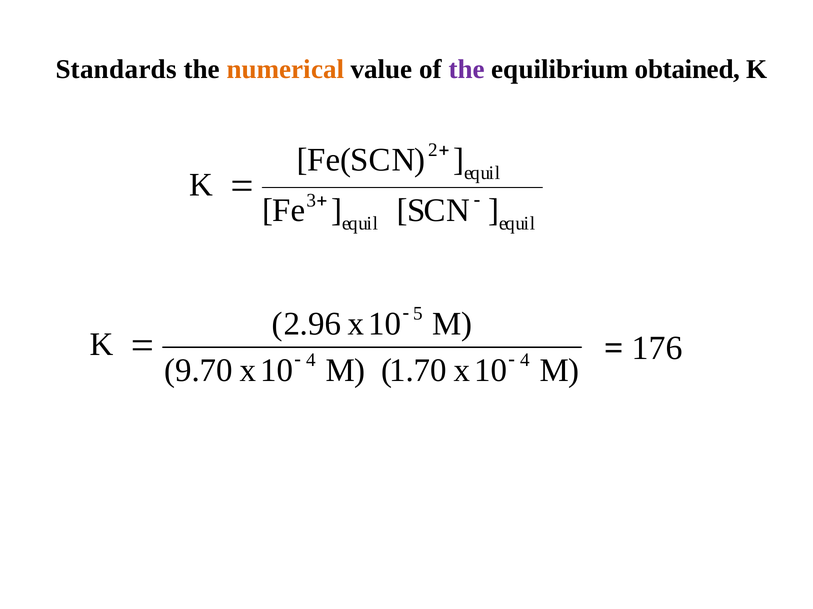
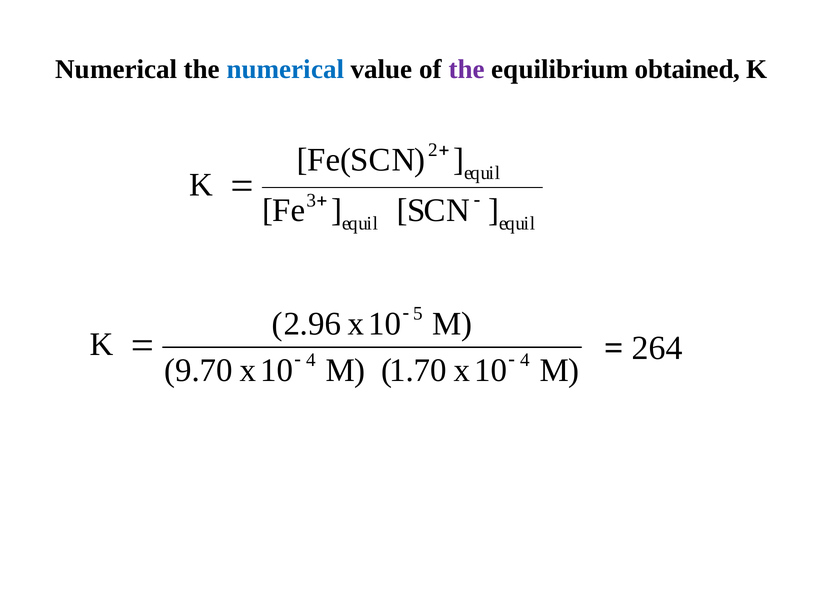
Standards: Standards -> Numerical (116, 70)
numerical colour: orange -> blue (285, 70)
176: 176 -> 264 (657, 348)
